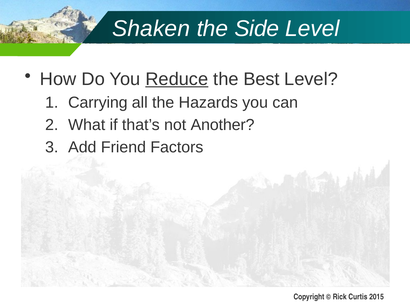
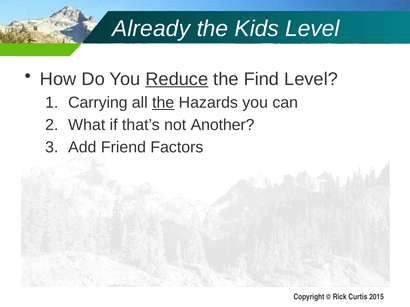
Shaken: Shaken -> Already (151, 29)
Side: Side -> Kids (257, 29)
Best: Best -> Find (261, 79)
the underline: none -> present (163, 103)
